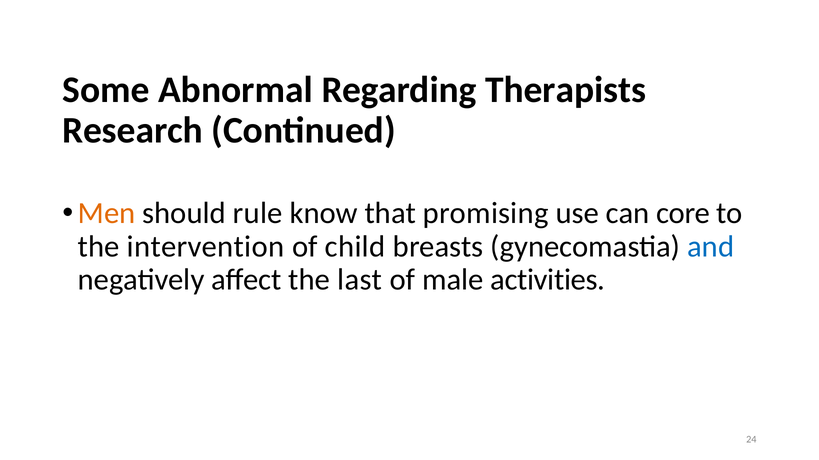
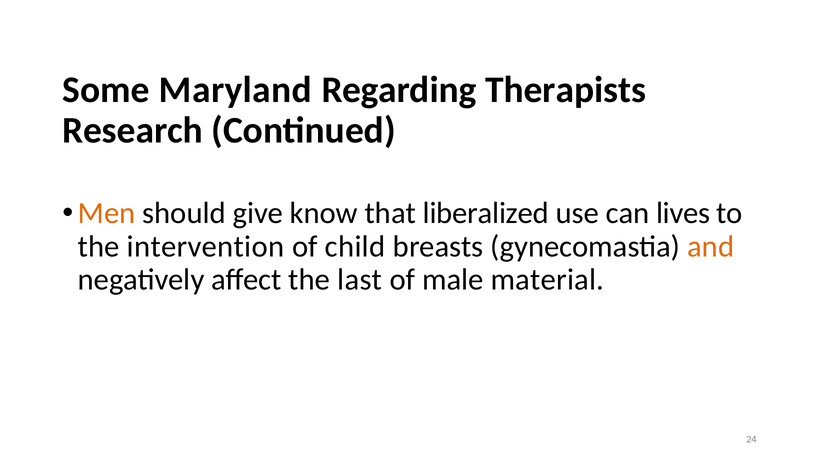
Abnormal: Abnormal -> Maryland (235, 90)
rule: rule -> give (258, 214)
promising: promising -> liberalized (486, 214)
core: core -> lives (683, 214)
and colour: blue -> orange (711, 247)
activities: activities -> material (547, 280)
